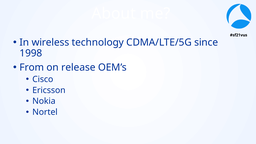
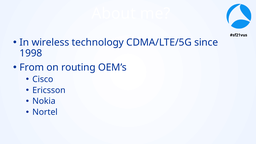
release: release -> routing (78, 67)
